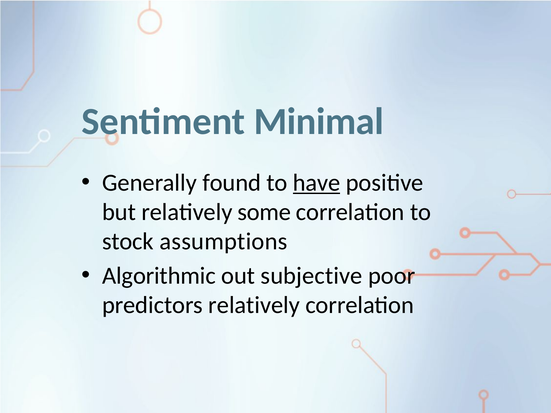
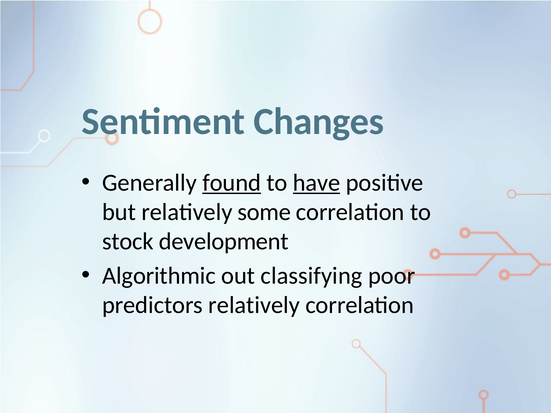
Minimal: Minimal -> Changes (319, 122)
found underline: none -> present (232, 183)
assumptions: assumptions -> development (224, 242)
subjective: subjective -> classifying (312, 276)
